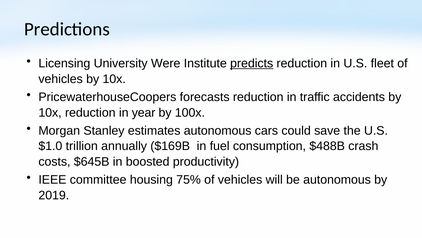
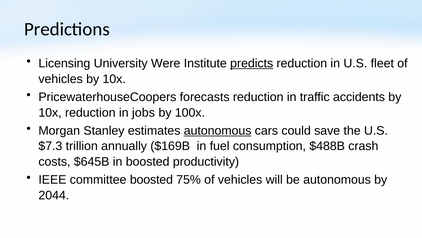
year: year -> jobs (143, 112)
autonomous underline: none -> present (218, 130)
$1.0: $1.0 -> $7.3 (50, 146)
committee housing: housing -> boosted (151, 179)
2019: 2019 -> 2044 (54, 195)
